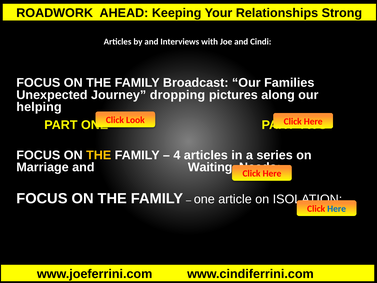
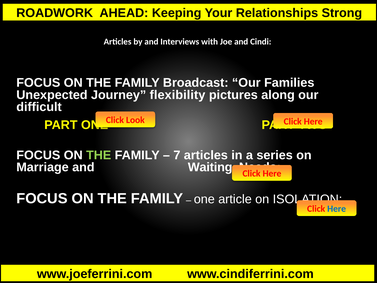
dropping: dropping -> flexibility (177, 95)
helping: helping -> difficult (39, 107)
THE colour: yellow -> light green (99, 155)
4: 4 -> 7 (177, 155)
